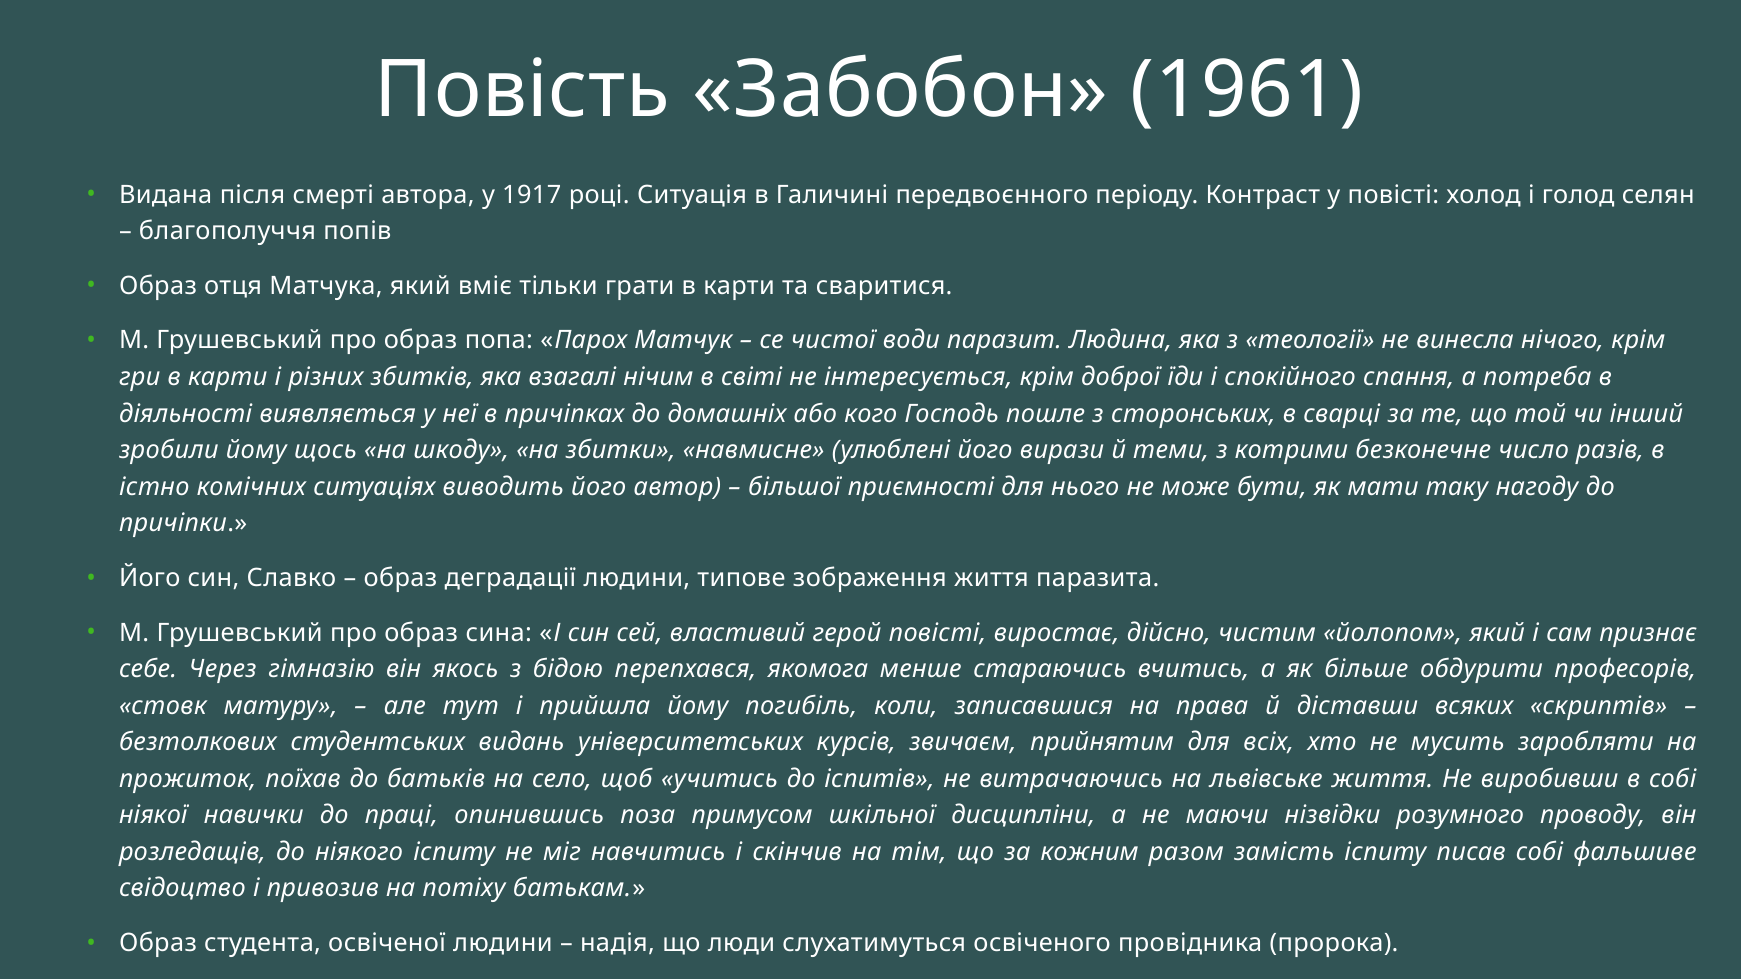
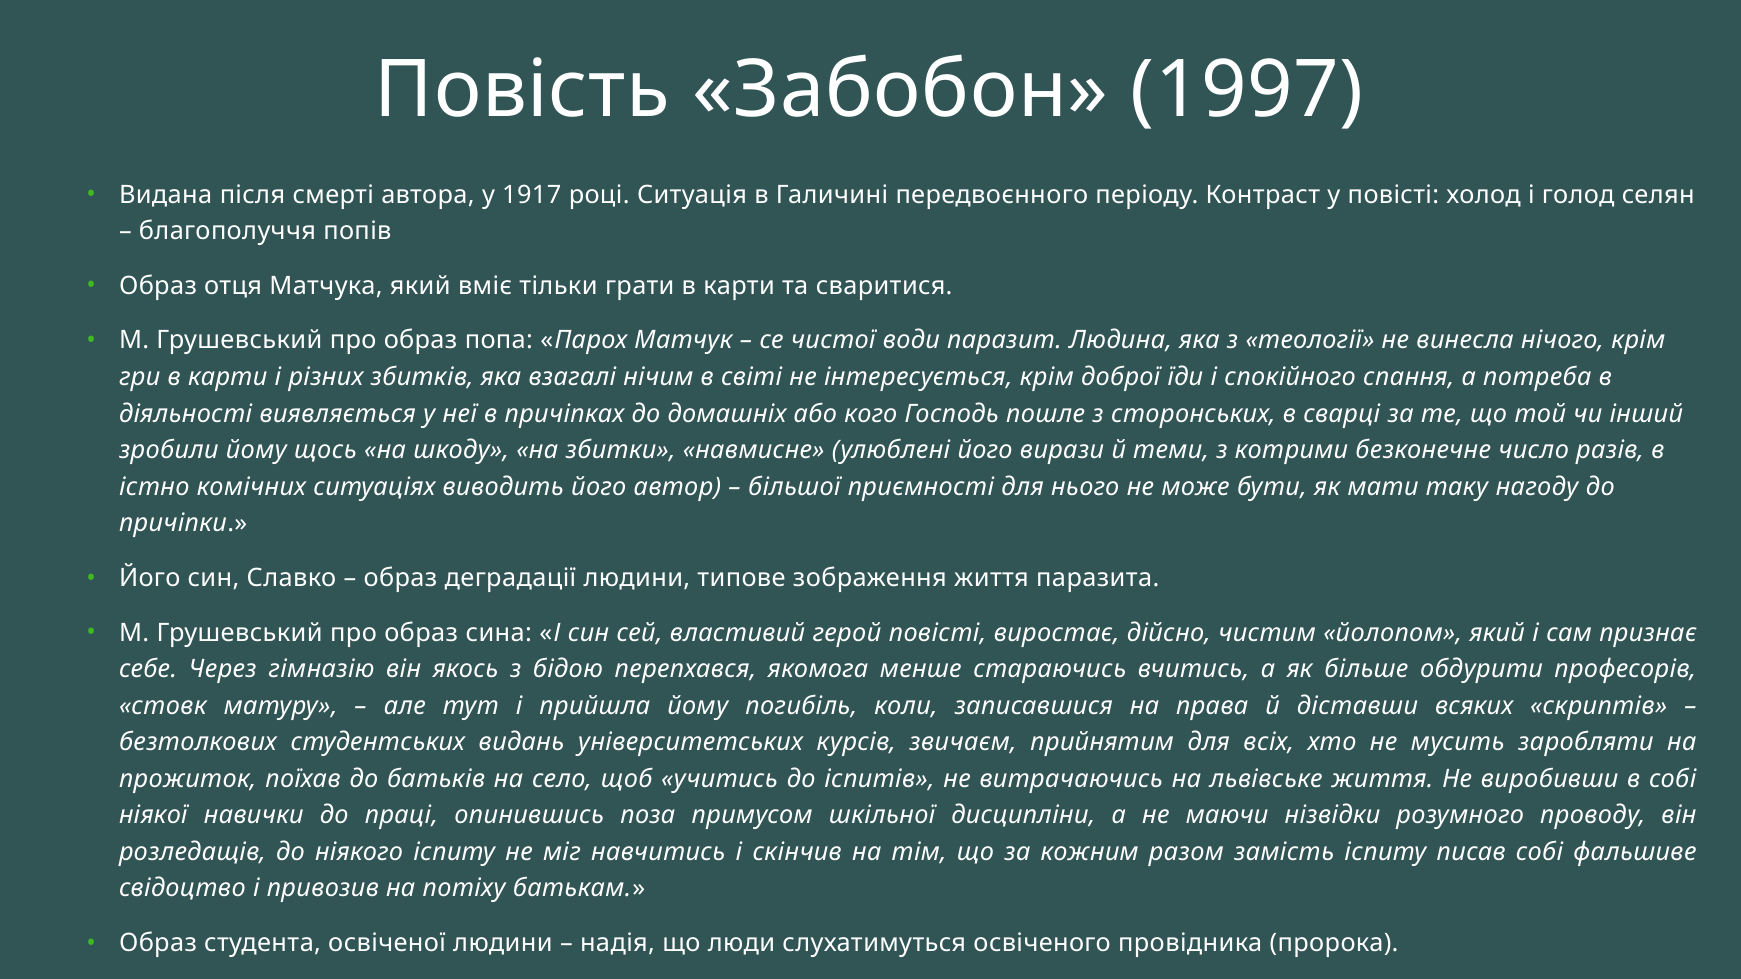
1961: 1961 -> 1997 (1247, 90)
